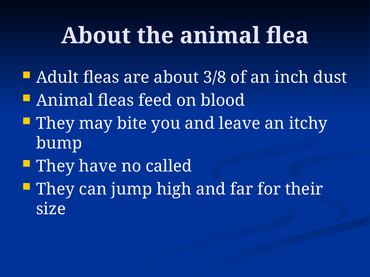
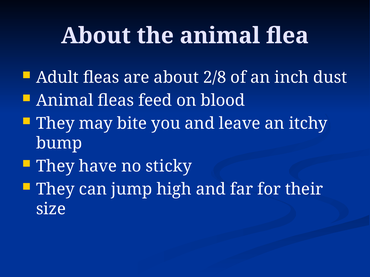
3/8: 3/8 -> 2/8 (215, 78)
called: called -> sticky (169, 166)
